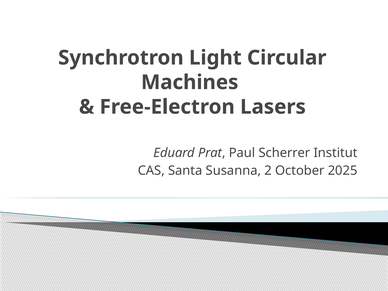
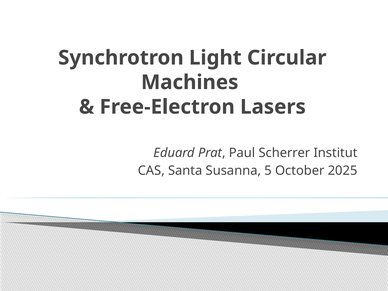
2: 2 -> 5 (268, 171)
